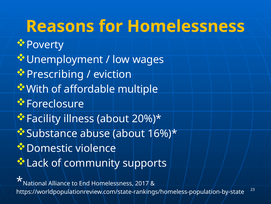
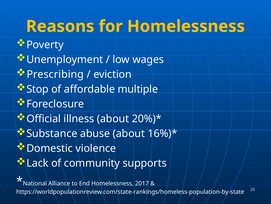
With: With -> Stop (38, 89)
Facility: Facility -> Official (44, 118)
